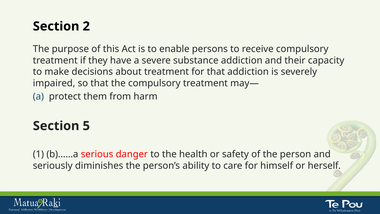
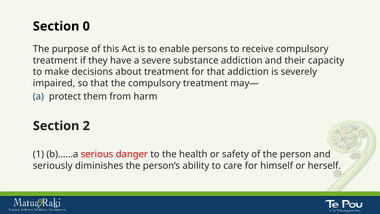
2: 2 -> 0 (86, 26)
5: 5 -> 2 (86, 126)
